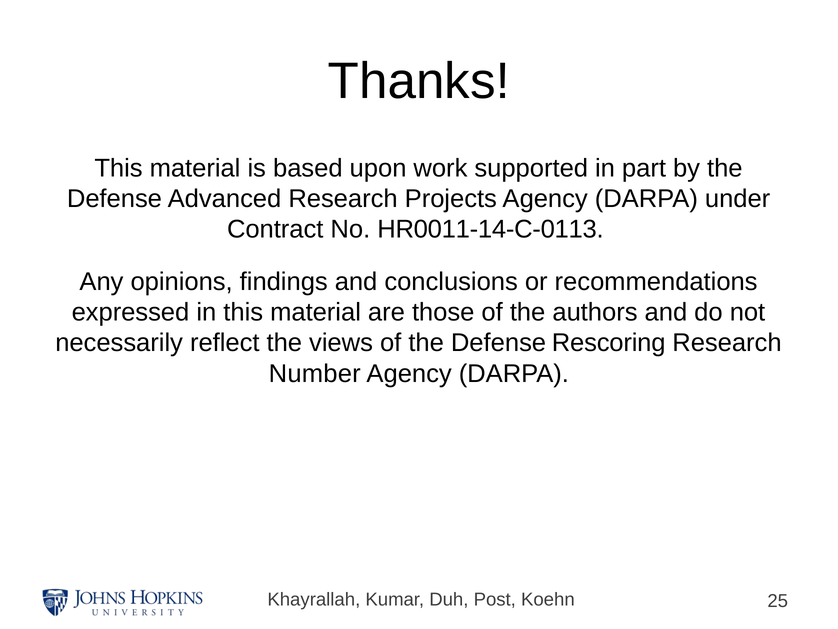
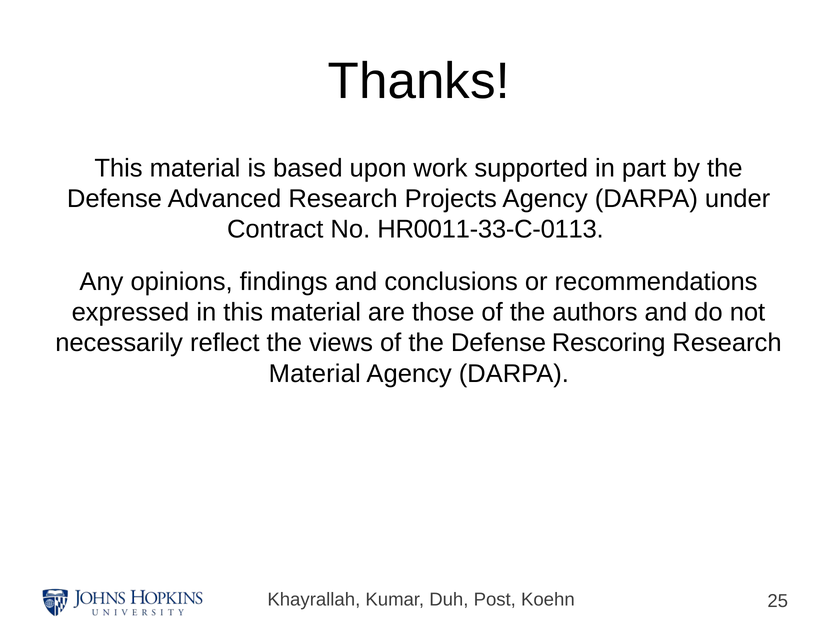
HR0011-14-C-0113: HR0011-14-C-0113 -> HR0011-33-C-0113 (490, 229)
Number: Number -> Material (315, 373)
